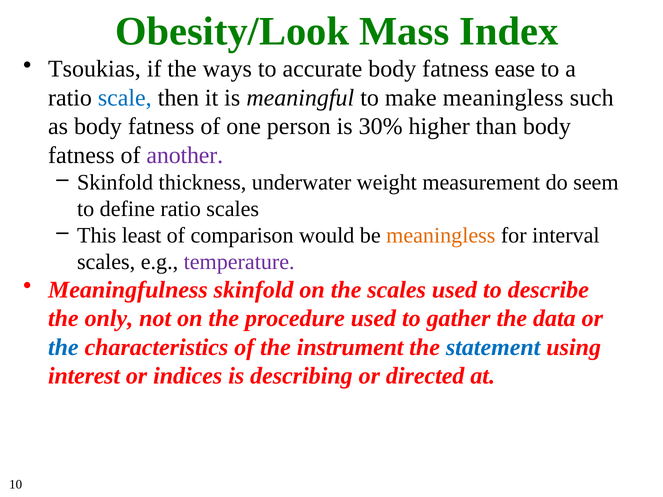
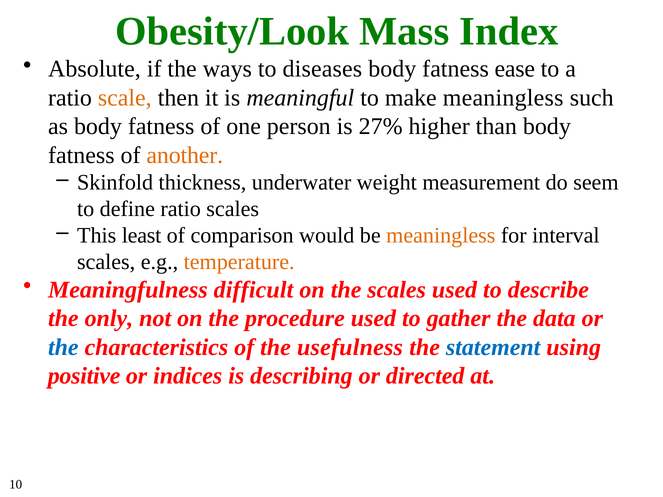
Tsoukias: Tsoukias -> Absolute (94, 69)
accurate: accurate -> diseases (322, 69)
scale colour: blue -> orange (125, 98)
30%: 30% -> 27% (381, 127)
another colour: purple -> orange (185, 155)
temperature colour: purple -> orange (239, 262)
Meaningfulness skinfold: skinfold -> difficult (254, 290)
instrument: instrument -> usefulness (350, 347)
interest: interest -> positive (84, 376)
